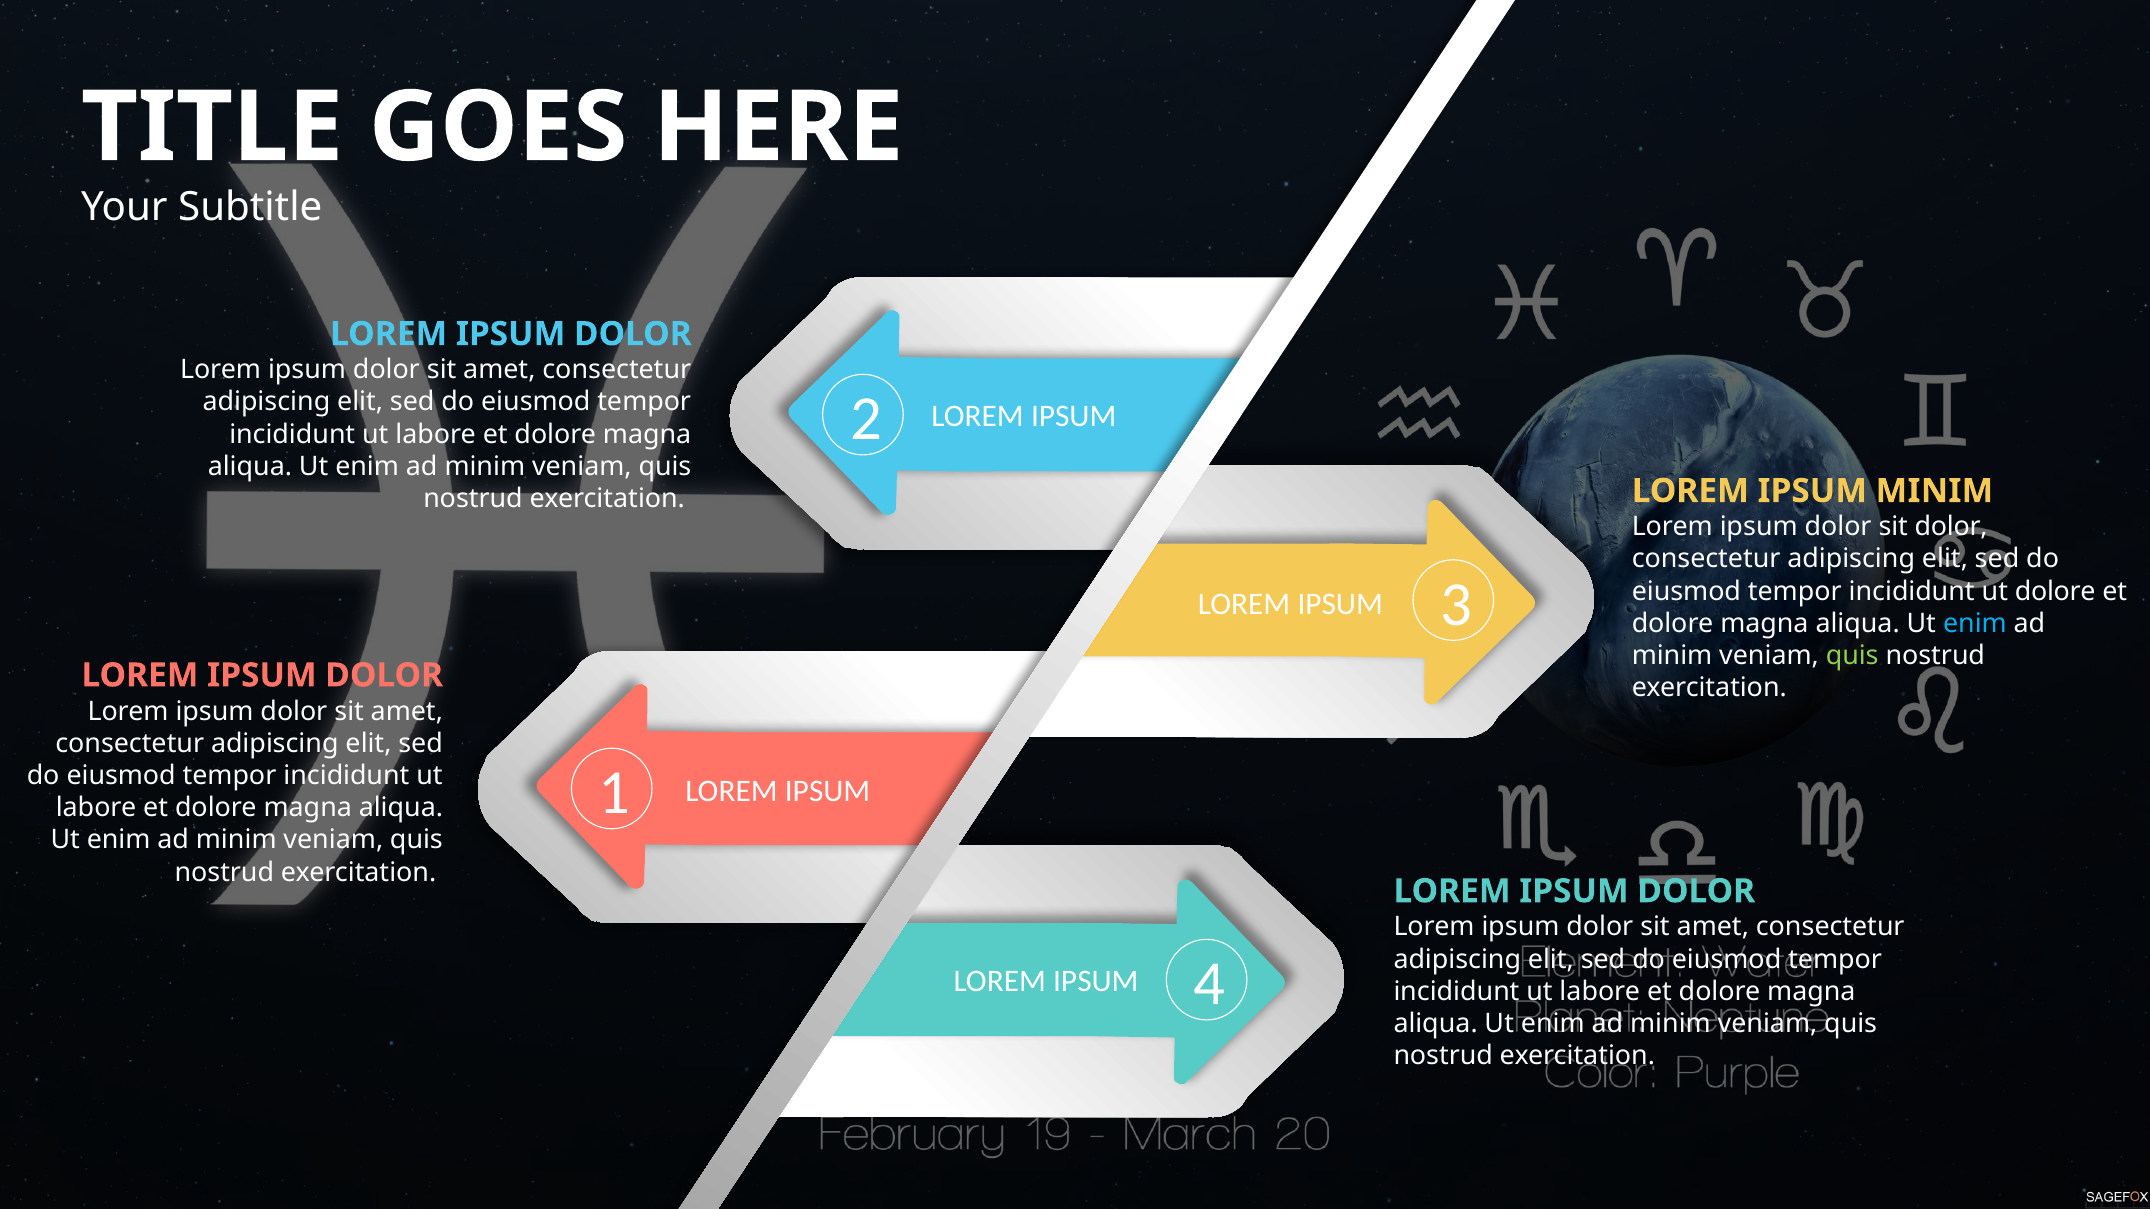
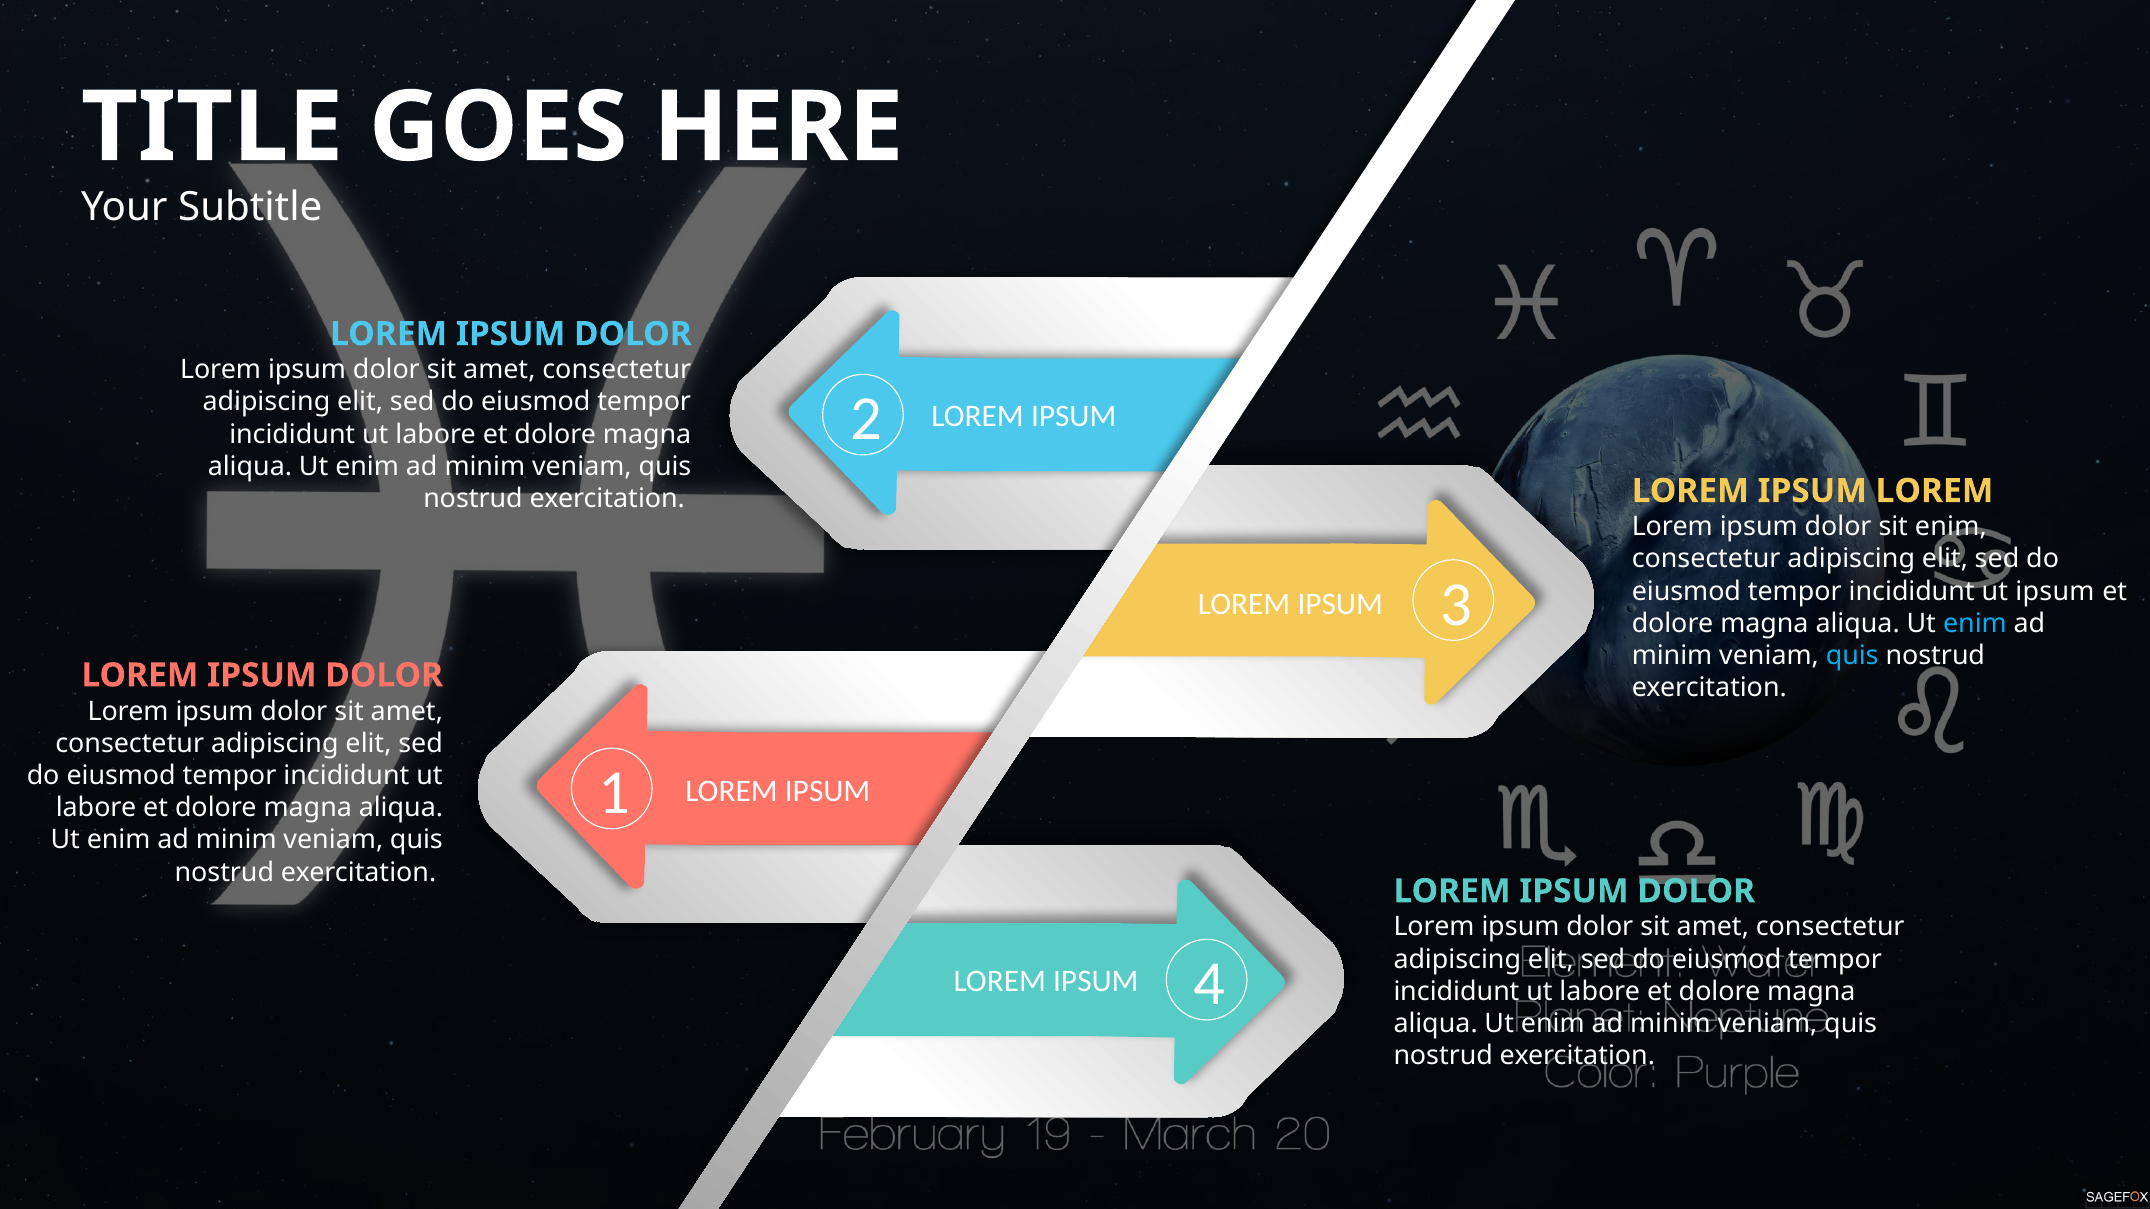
MINIM: MINIM -> LOREM (1935, 491)
sit dolor: dolor -> enim (1951, 527)
ut dolore: dolore -> ipsum (2055, 591)
quis colour: light green -> light blue (1852, 656)
